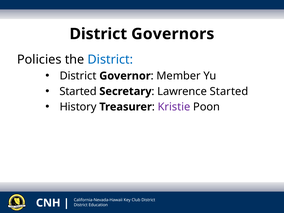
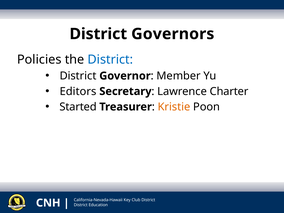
Started: Started -> Editors (78, 91)
Lawrence Started: Started -> Charter (229, 91)
History: History -> Started (78, 107)
Kristie colour: purple -> orange (174, 107)
